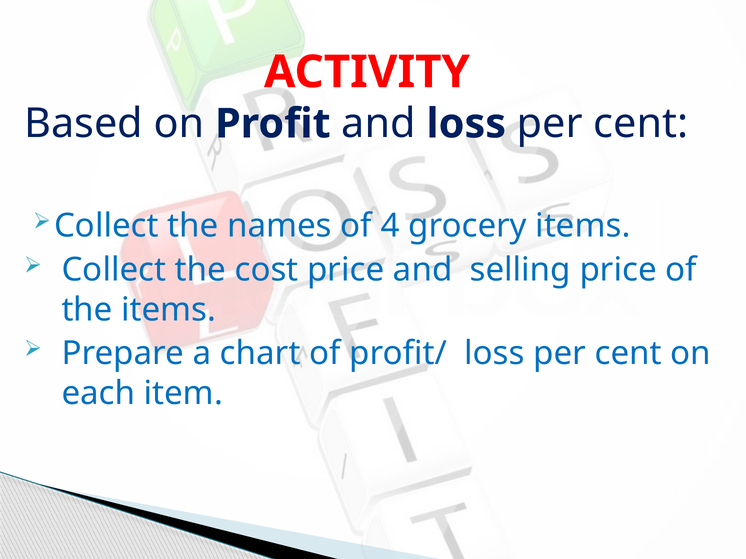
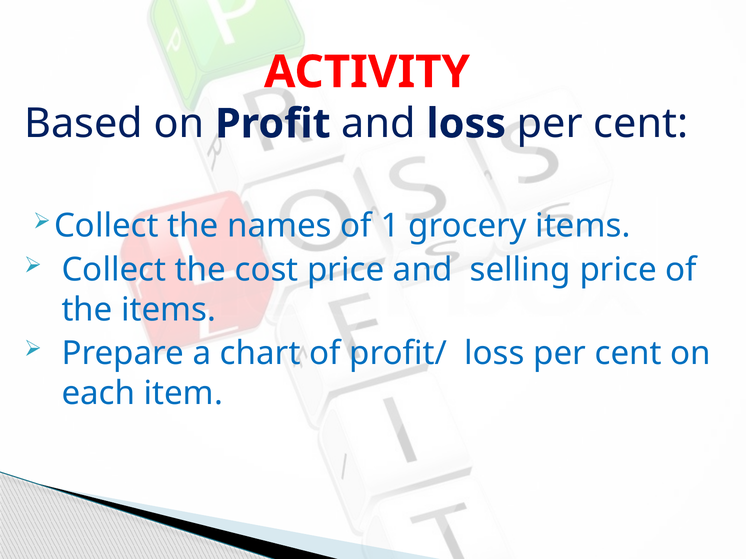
4: 4 -> 1 (390, 226)
